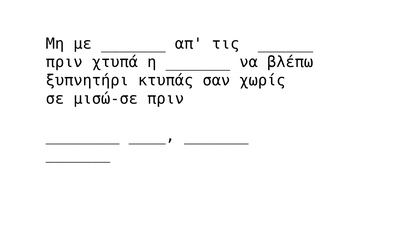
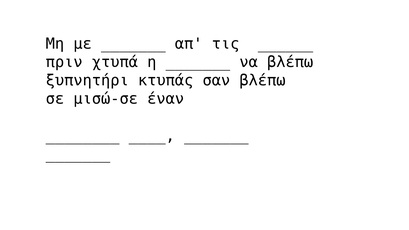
σαν χωρίς: χωρίς -> βλέπω (262, 80)
μισώ-σε πριν: πριν -> έναν (166, 99)
